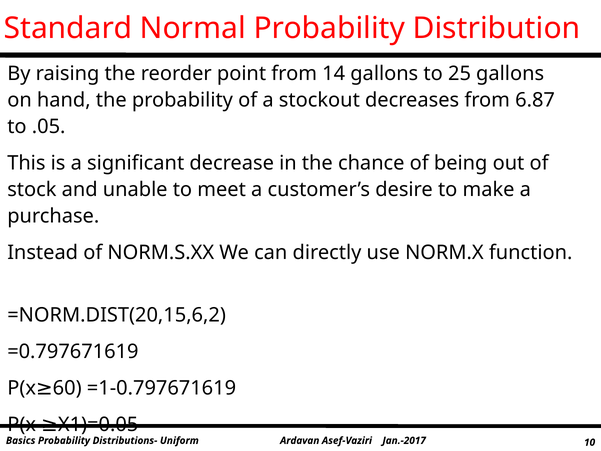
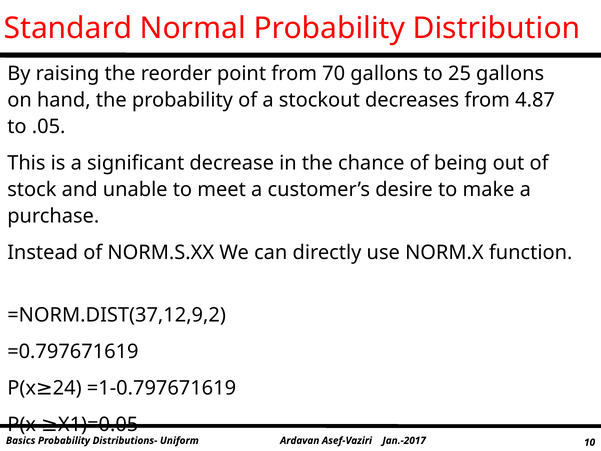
14: 14 -> 70 (334, 74)
6.87: 6.87 -> 4.87 (535, 100)
=NORM.DIST(20,15,6,2: =NORM.DIST(20,15,6,2 -> =NORM.DIST(37,12,9,2 (117, 315)
60: 60 -> 24 (67, 388)
